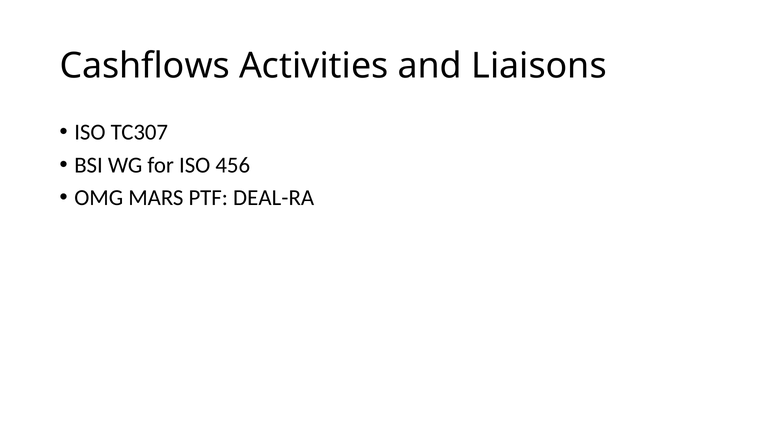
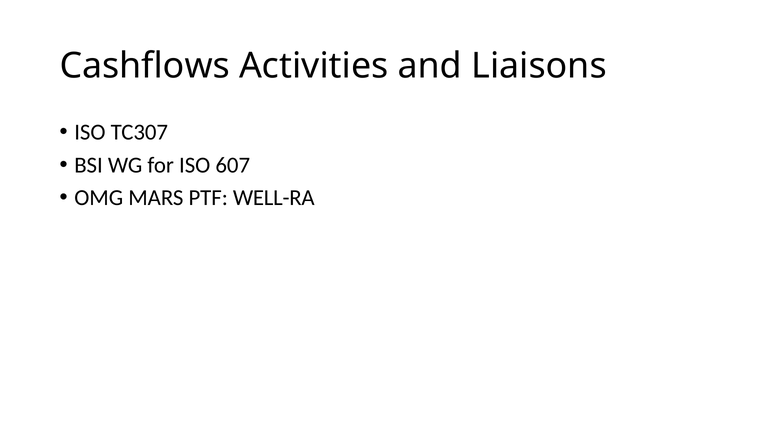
456: 456 -> 607 (233, 165)
DEAL-RA: DEAL-RA -> WELL-RA (274, 198)
